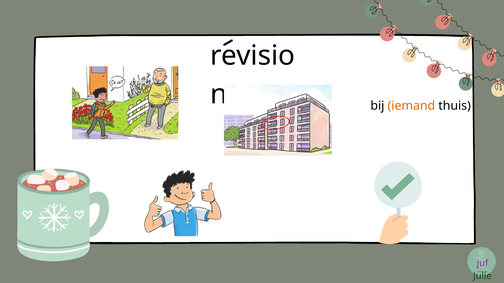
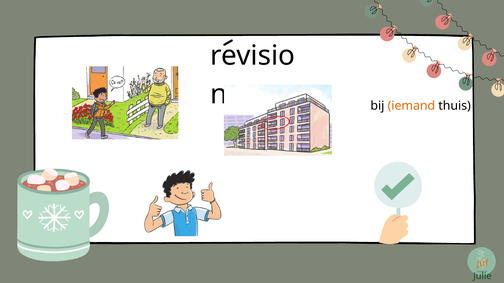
juf colour: purple -> orange (482, 263)
